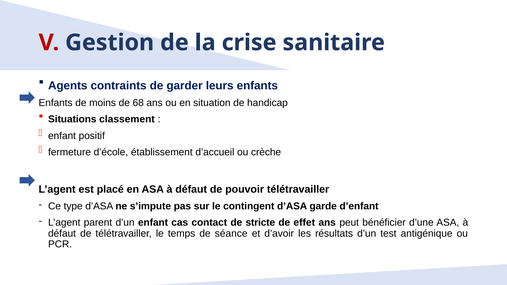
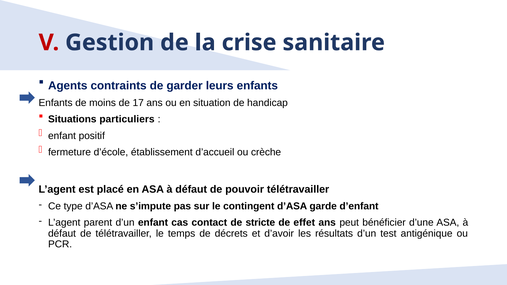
68: 68 -> 17 (138, 103)
classement: classement -> particuliers (127, 119)
séance: séance -> décrets (231, 234)
